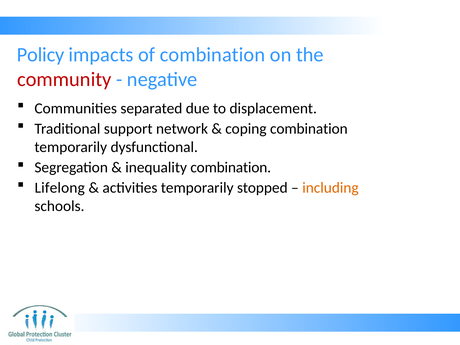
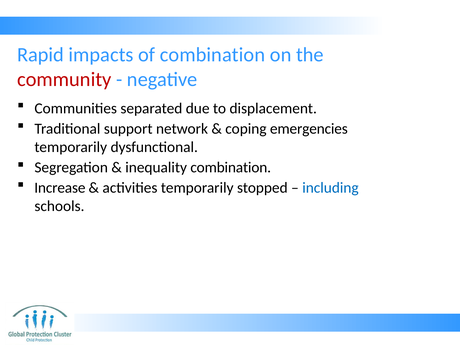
Policy: Policy -> Rapid (41, 55)
coping combination: combination -> emergencies (309, 129)
Lifelong: Lifelong -> Increase (60, 188)
including colour: orange -> blue (330, 188)
